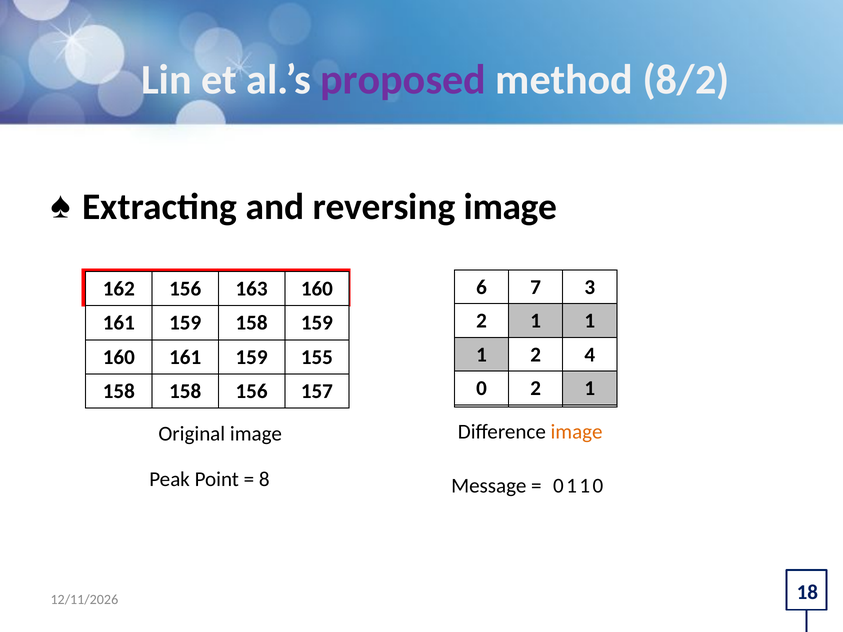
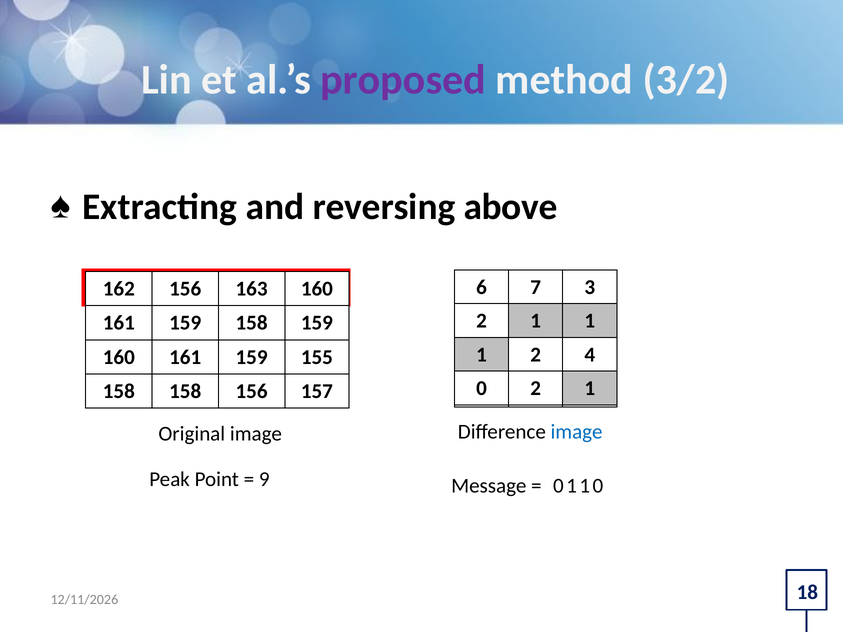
8/2: 8/2 -> 3/2 (686, 80)
reversing image: image -> above (511, 207)
image colour: orange -> blue (577, 432)
8: 8 -> 9 (264, 479)
